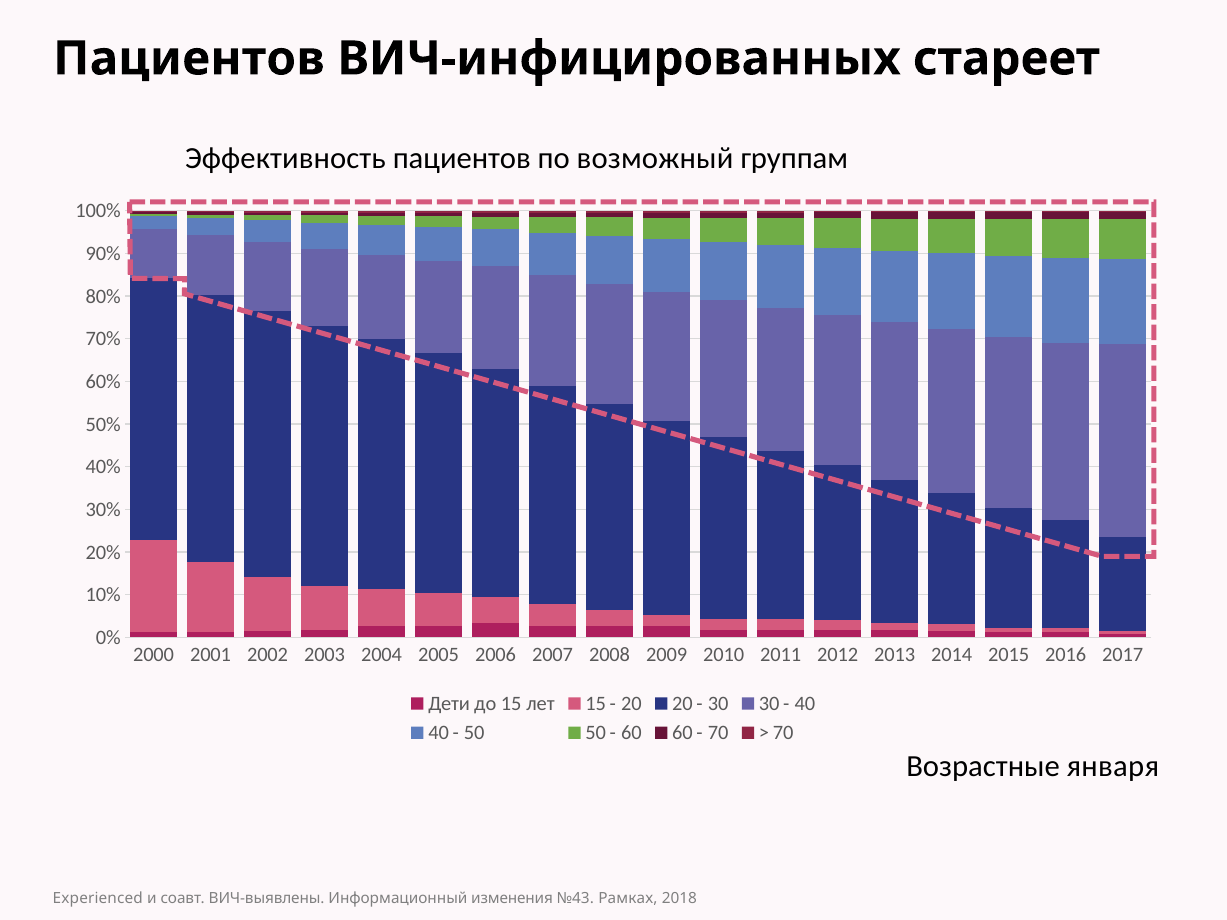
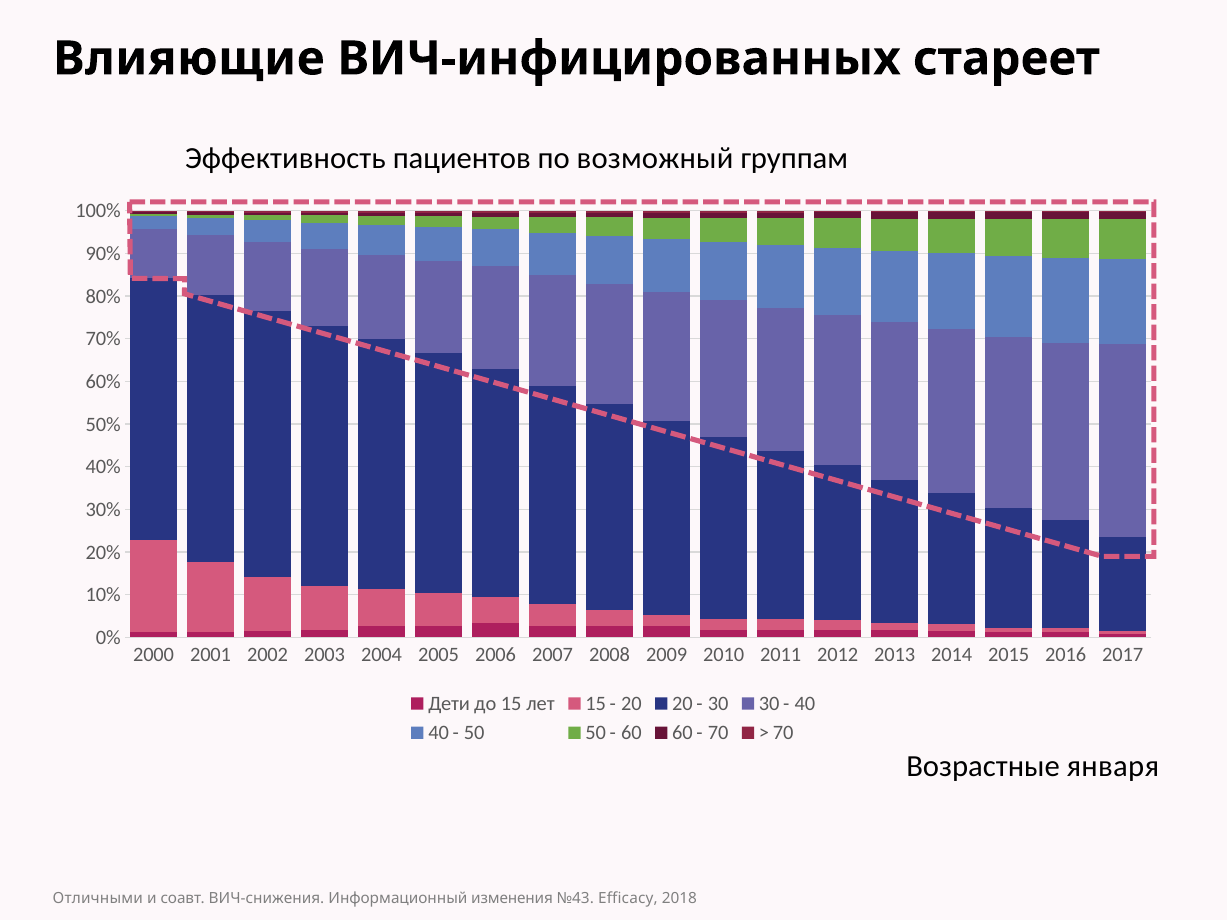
Пациентов: Пациентов -> Влияющие (189, 59)
Experienced: Experienced -> Отличными (98, 899)
ВИЧ-выявлены: ВИЧ-выявлены -> ВИЧ-снижения (266, 899)
Рамках: Рамках -> Efficacy (628, 899)
